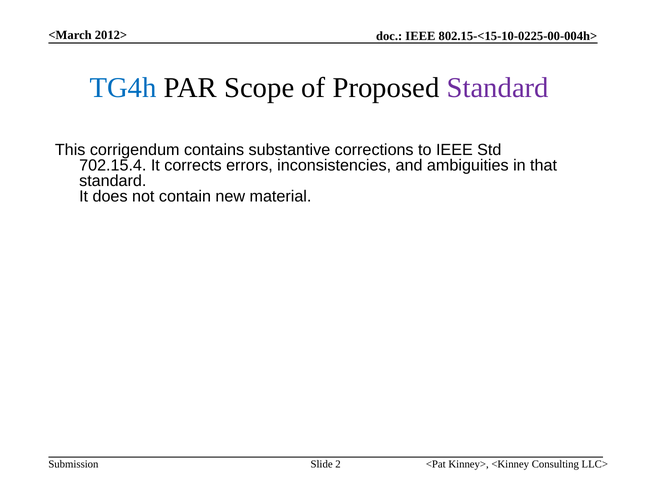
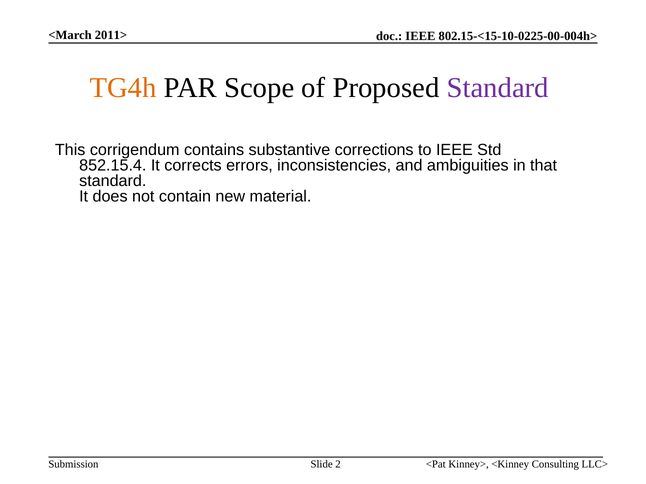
2012>: 2012> -> 2011> (111, 35)
TG4h colour: blue -> orange (123, 88)
702.15.4: 702.15.4 -> 852.15.4 (113, 166)
